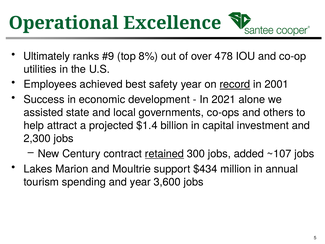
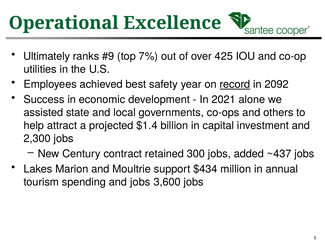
8%: 8% -> 7% (148, 56)
478: 478 -> 425 (224, 56)
2001: 2001 -> 2092 (277, 84)
retained underline: present -> none (164, 154)
~107: ~107 -> ~437 (279, 154)
and year: year -> jobs (140, 182)
